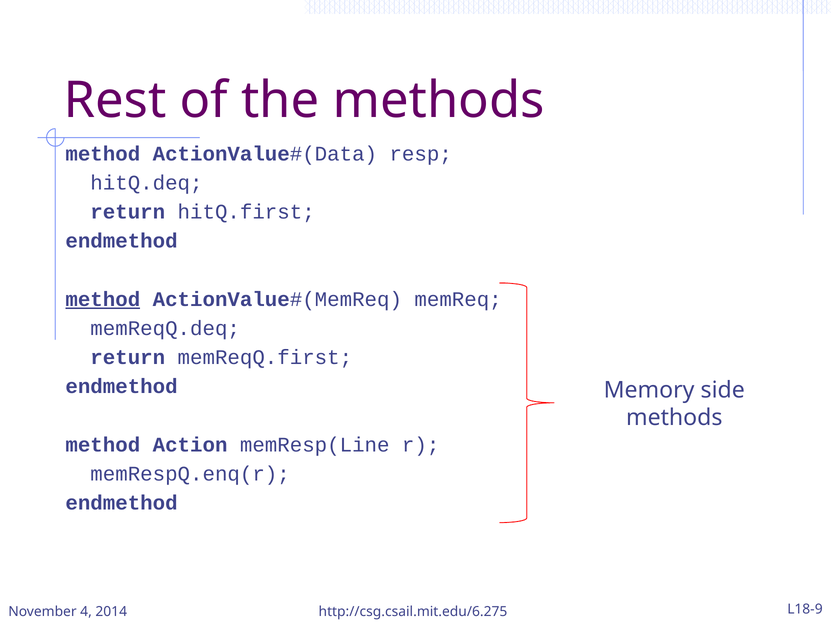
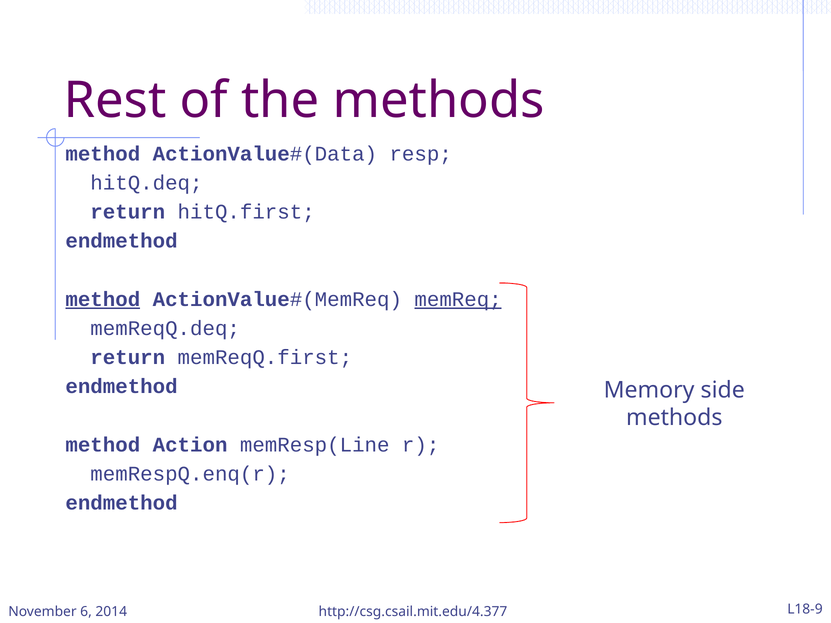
memReq underline: none -> present (458, 299)
4: 4 -> 6 (86, 612)
http://csg.csail.mit.edu/6.275: http://csg.csail.mit.edu/6.275 -> http://csg.csail.mit.edu/4.377 (413, 612)
